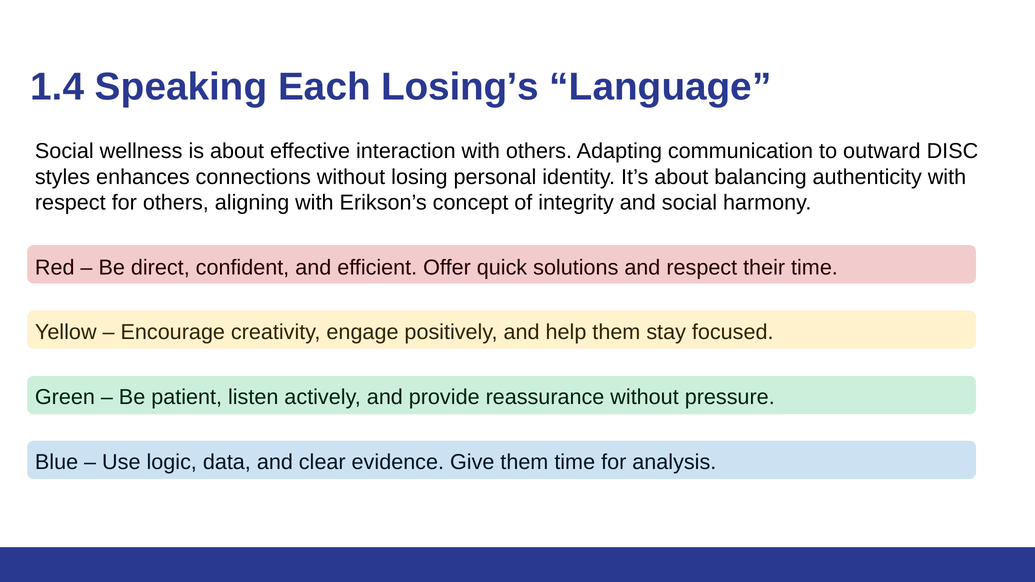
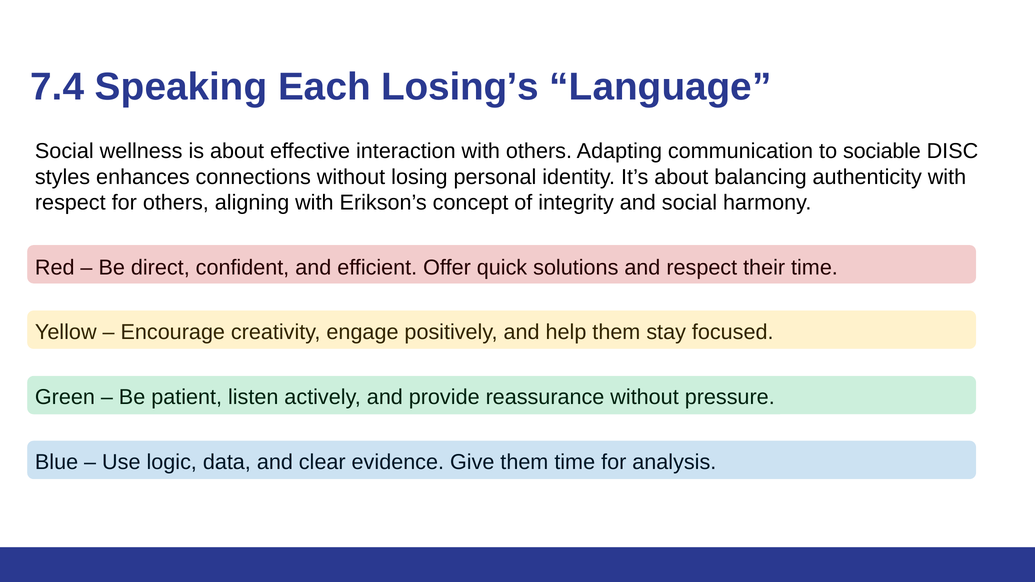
1.4: 1.4 -> 7.4 (57, 87)
outward: outward -> sociable (882, 151)
